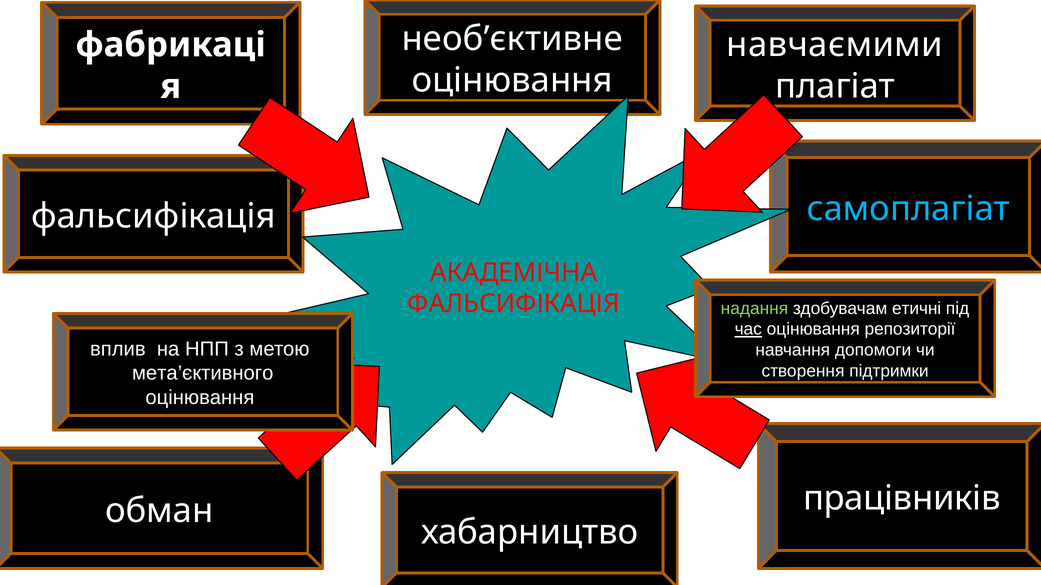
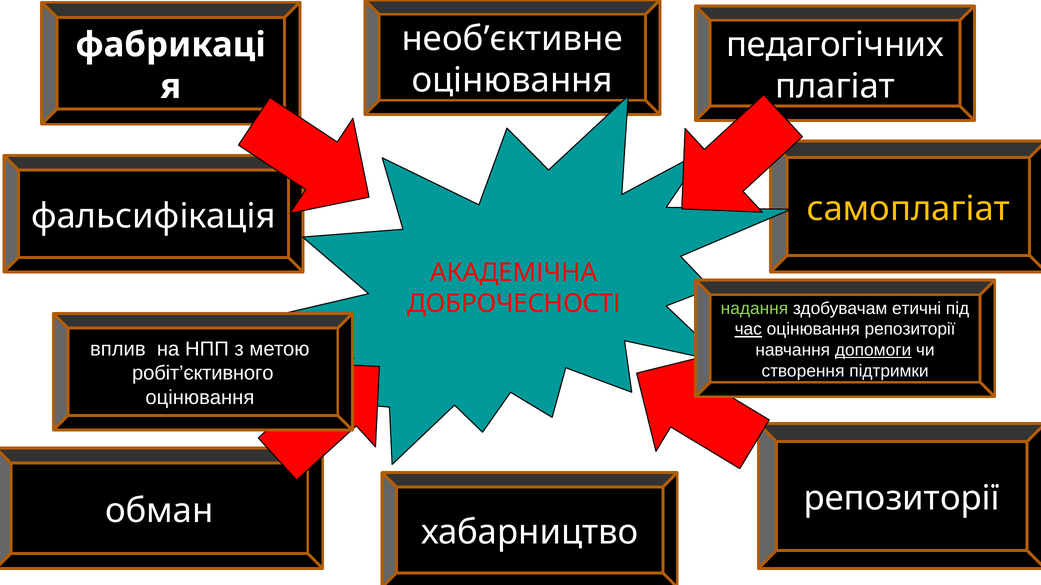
навчаємими: навчаємими -> педагогічних (835, 45)
самоплагіат colour: light blue -> yellow (908, 209)
ФАЛЬСИФІКАЦІЯ: ФАЛЬСИФІКАЦІЯ -> ДОБРОЧЕСНОСТІ (514, 304)
допомоги underline: none -> present (873, 350)
мета’єктивного: мета’єктивного -> робіт’єктивного (203, 374)
працівників: працівників -> репозиторії (902, 499)
